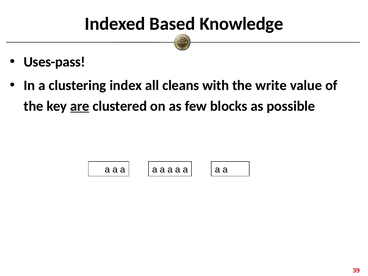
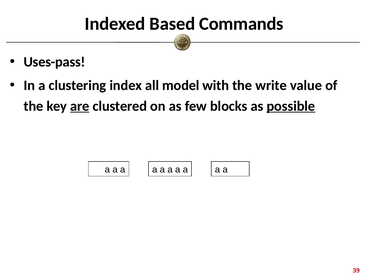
Knowledge: Knowledge -> Commands (241, 24)
cleans: cleans -> model (181, 85)
possible underline: none -> present (291, 106)
